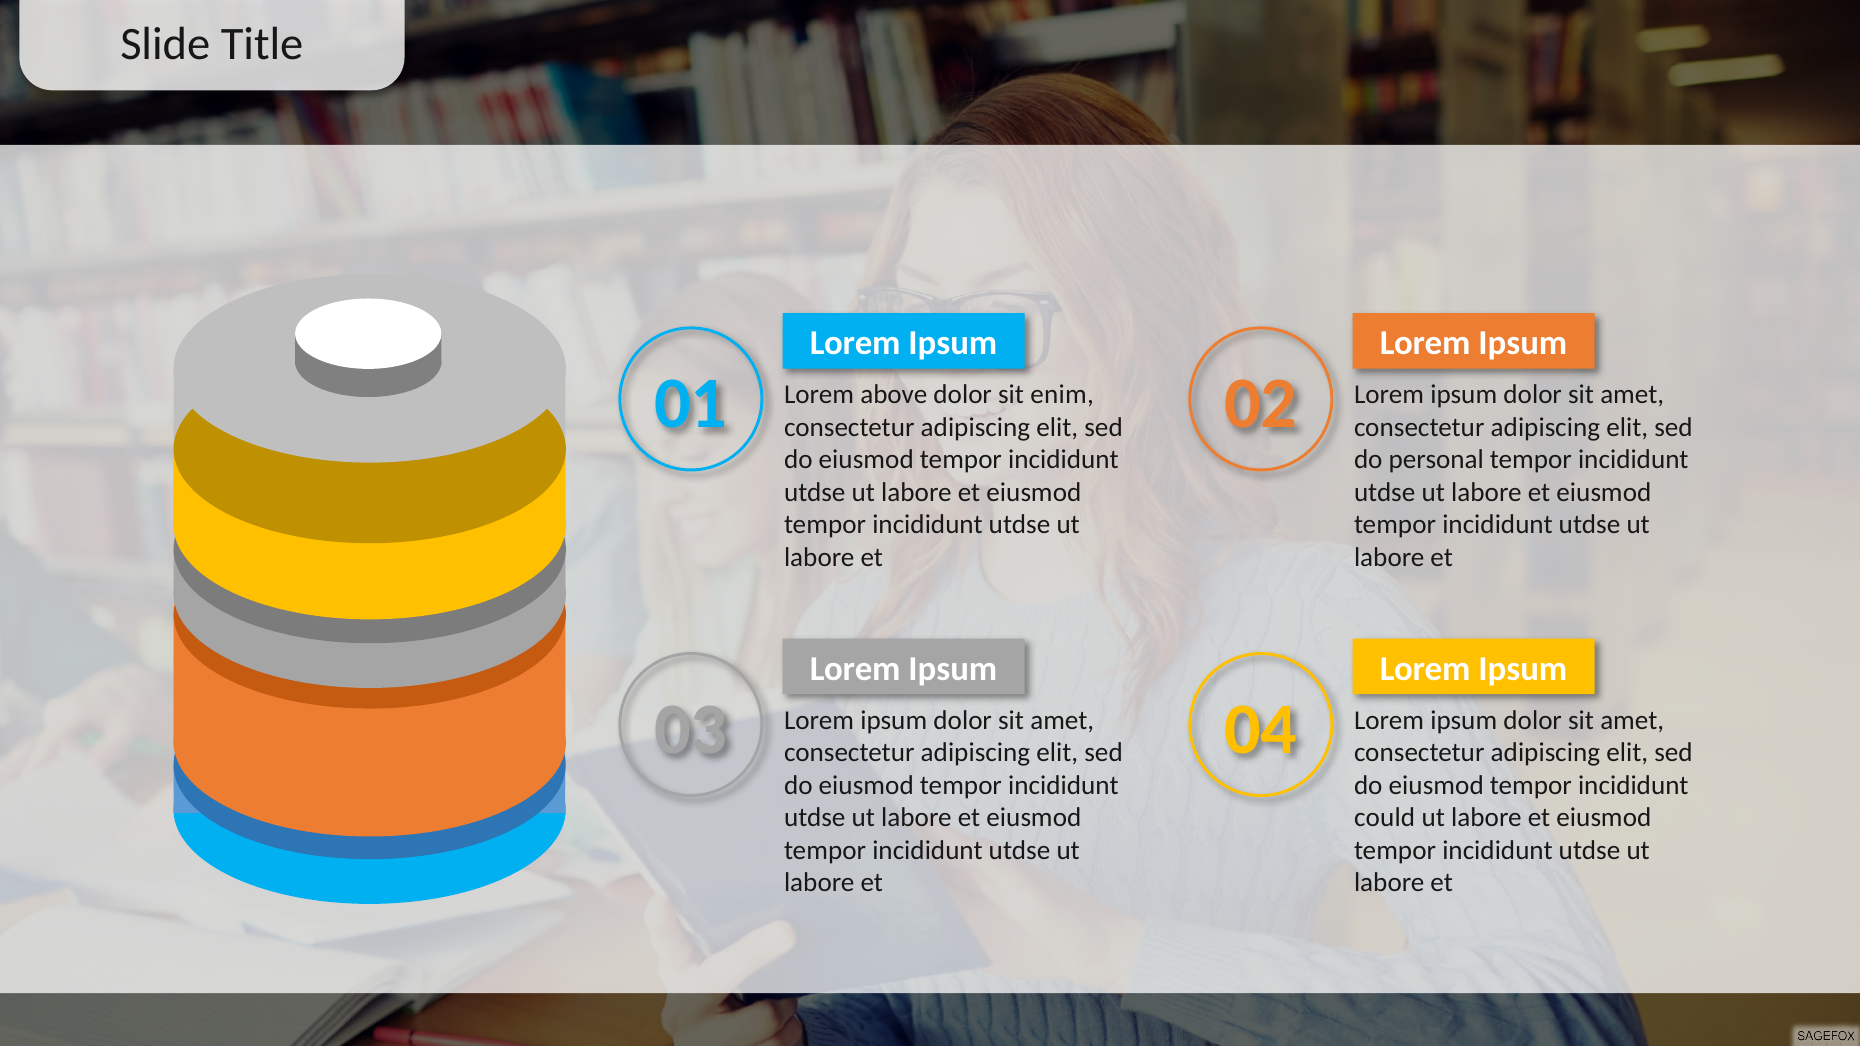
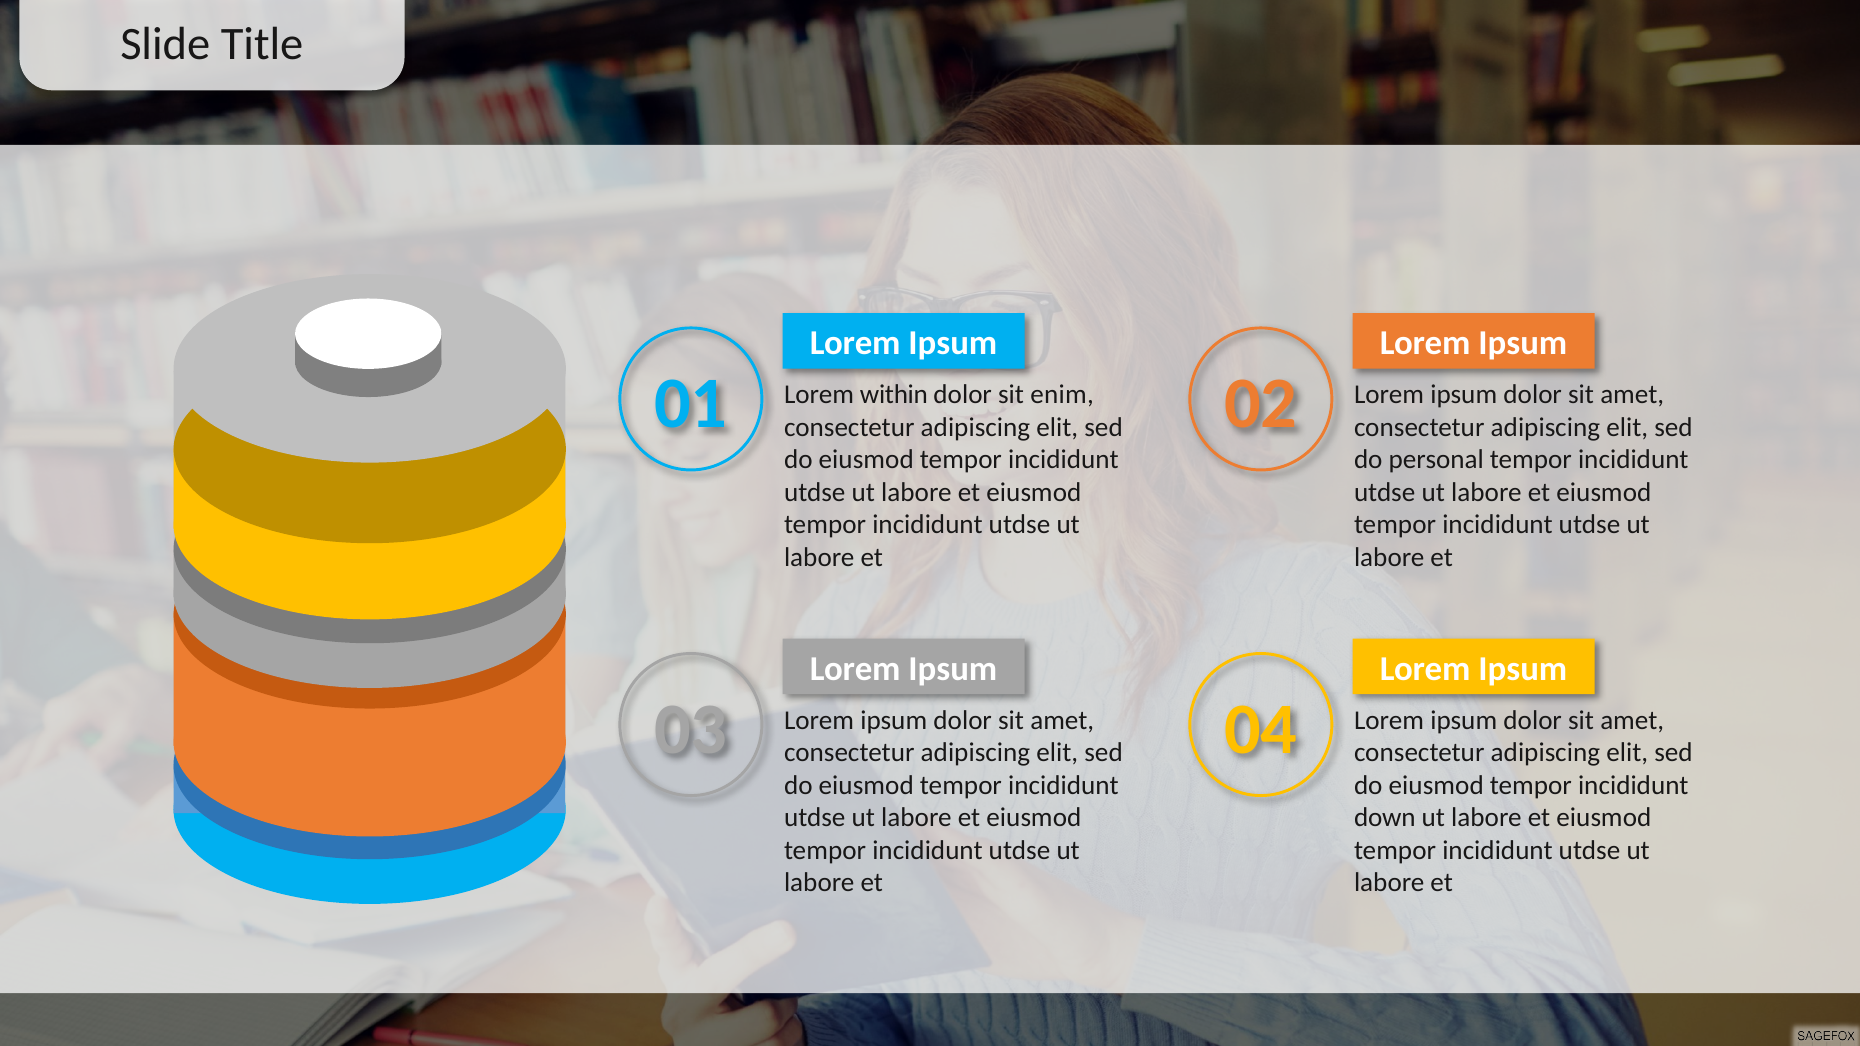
above: above -> within (894, 395)
could: could -> down (1385, 818)
